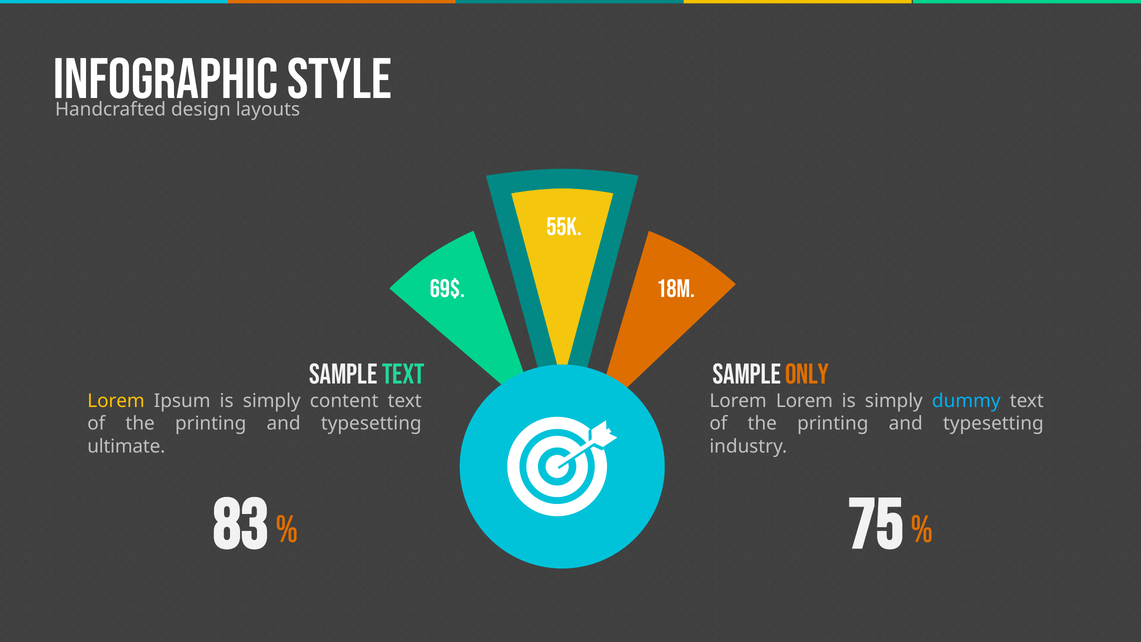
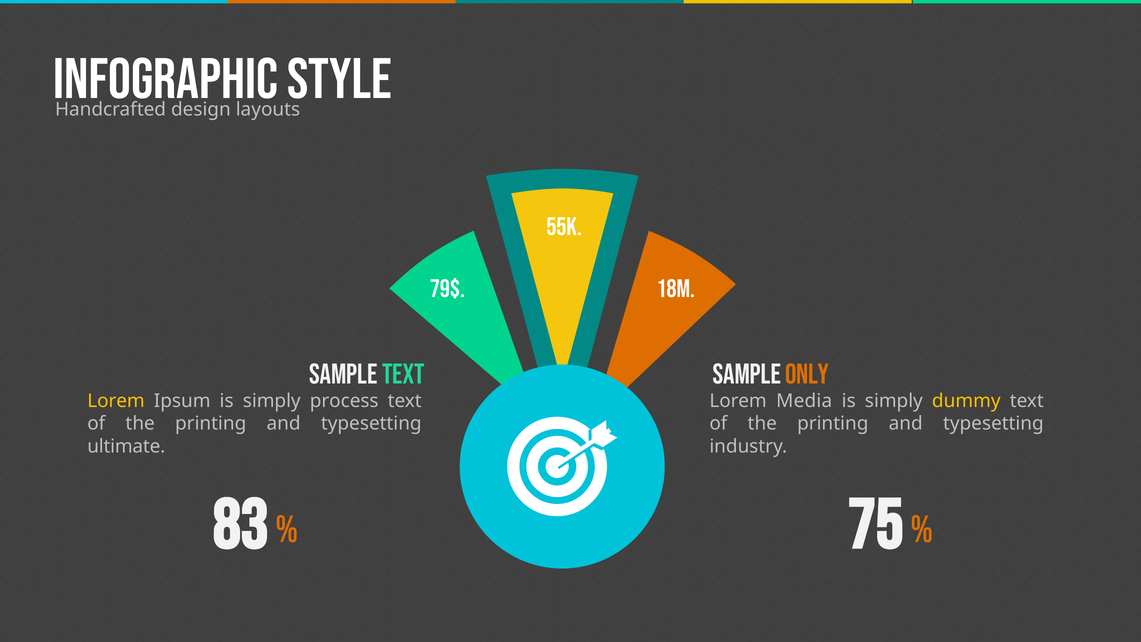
69$: 69$ -> 79$ (447, 289)
content: content -> process (344, 401)
Lorem Lorem: Lorem -> Media (804, 401)
dummy colour: light blue -> yellow (966, 401)
